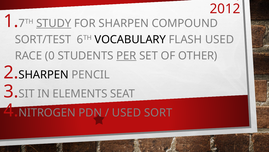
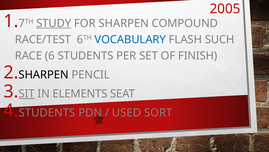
2012: 2012 -> 2005 (225, 9)
SORT/TEST: SORT/TEST -> RACE/TEST (43, 39)
VOCABULARY colour: black -> blue (130, 39)
FLASH USED: USED -> SUCH (220, 39)
0: 0 -> 6 (50, 55)
PER underline: present -> none (126, 55)
OTHER: OTHER -> FINISH (198, 55)
SIT underline: none -> present (27, 93)
4 NITROGEN: NITROGEN -> STUDENTS (47, 112)
